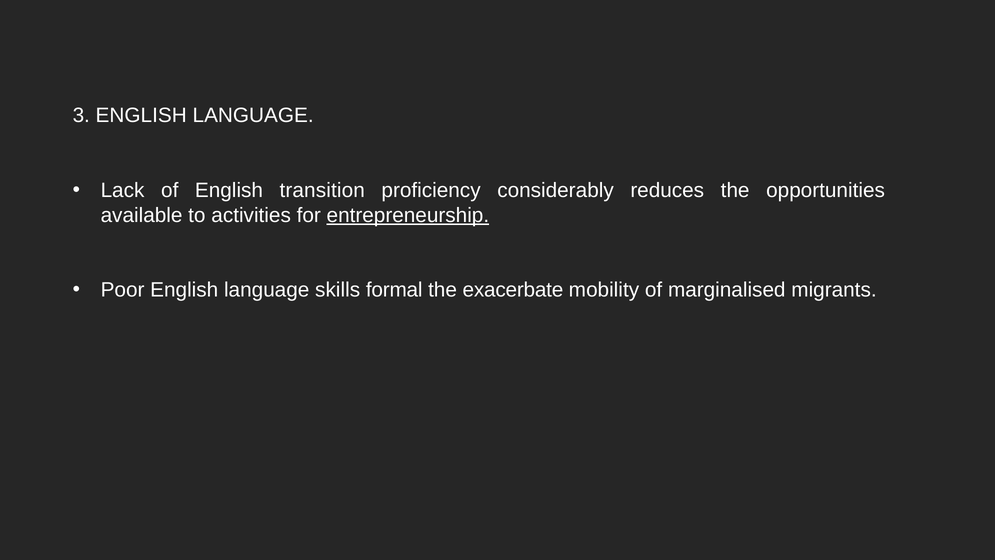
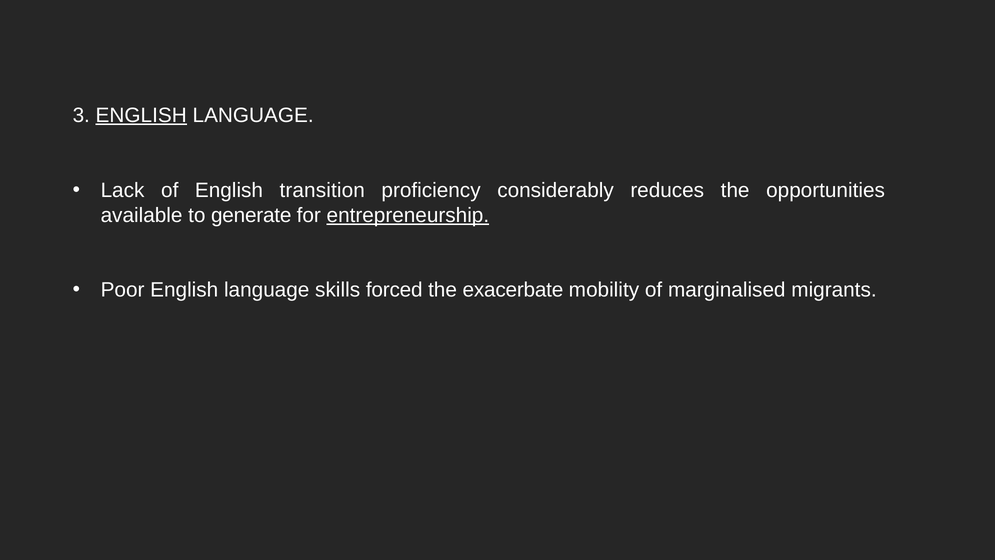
ENGLISH underline: none -> present (141, 115)
activities: activities -> generate (251, 215)
formal: formal -> forced (394, 290)
